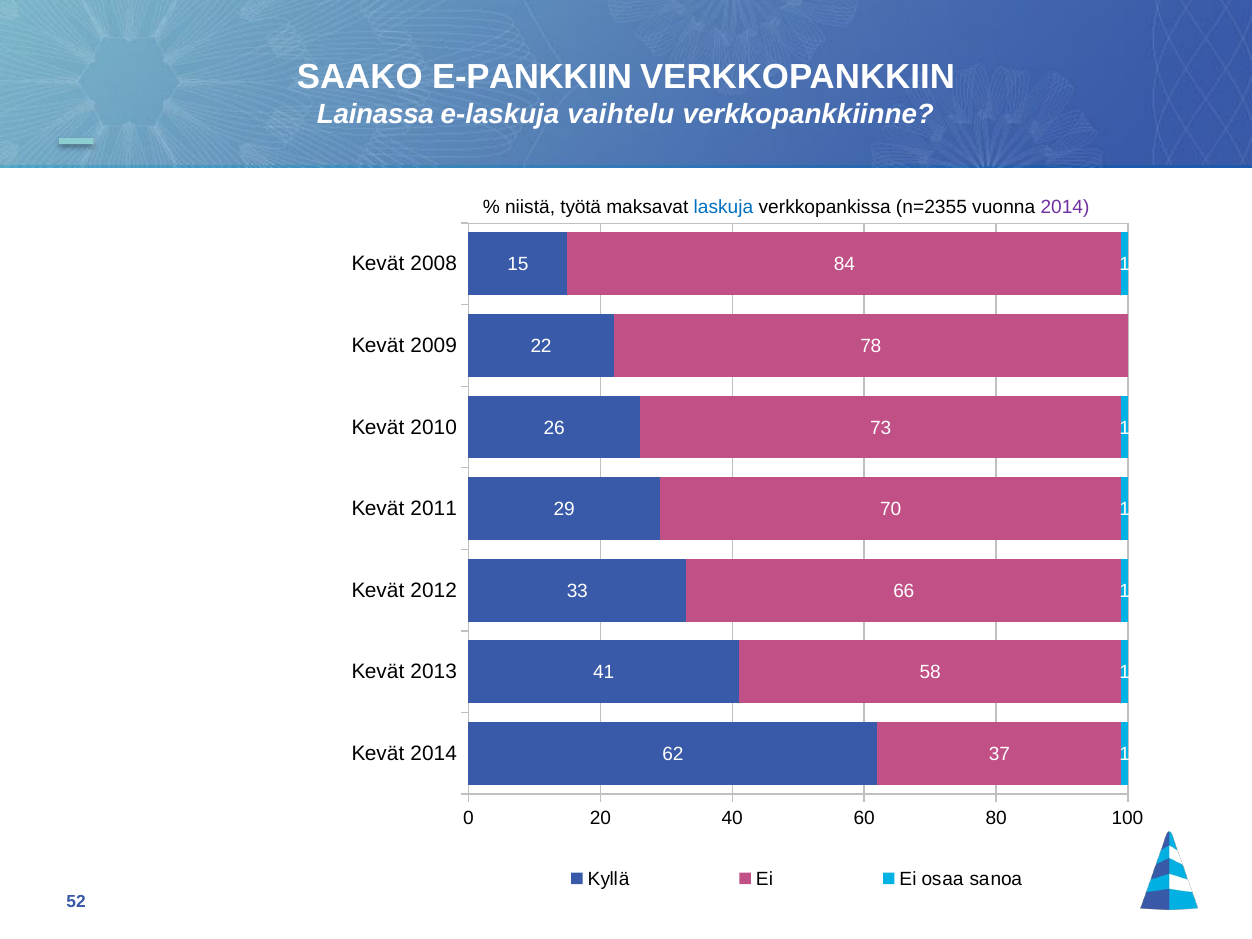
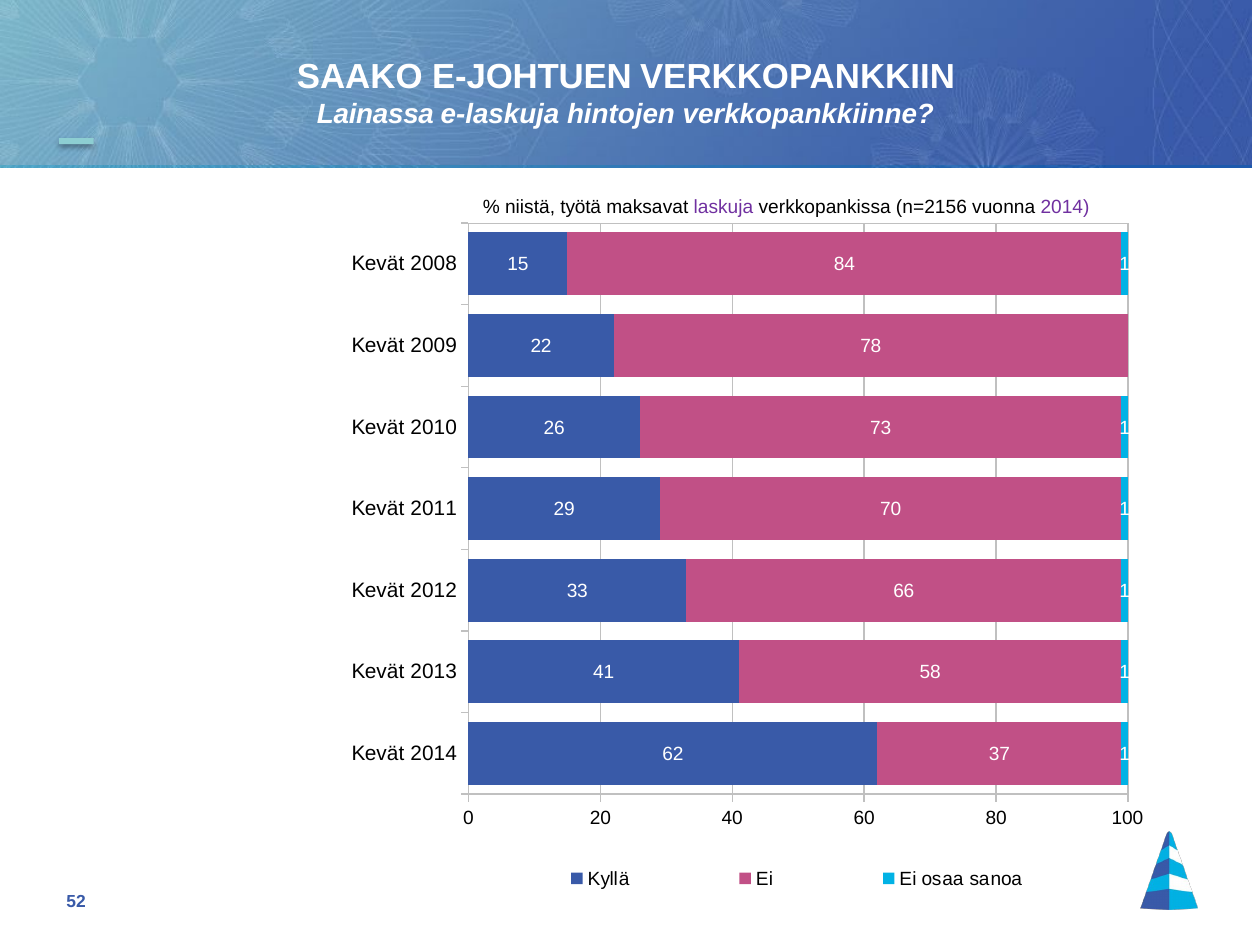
E-PANKKIIN: E-PANKKIIN -> E-JOHTUEN (532, 77)
vaihtelu: vaihtelu -> hintojen (621, 114)
laskuja colour: blue -> purple (723, 207)
n=2355: n=2355 -> n=2156 (931, 207)
